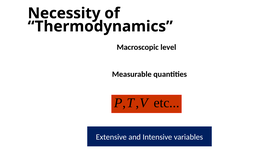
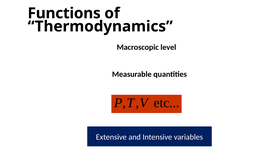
Necessity: Necessity -> Functions (64, 13)
